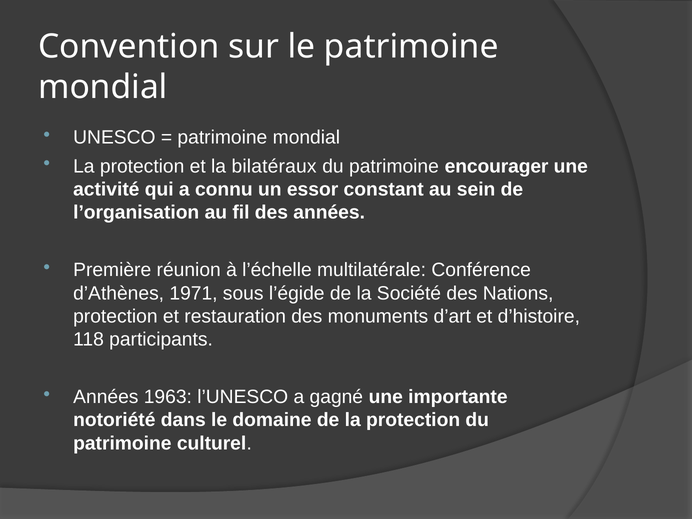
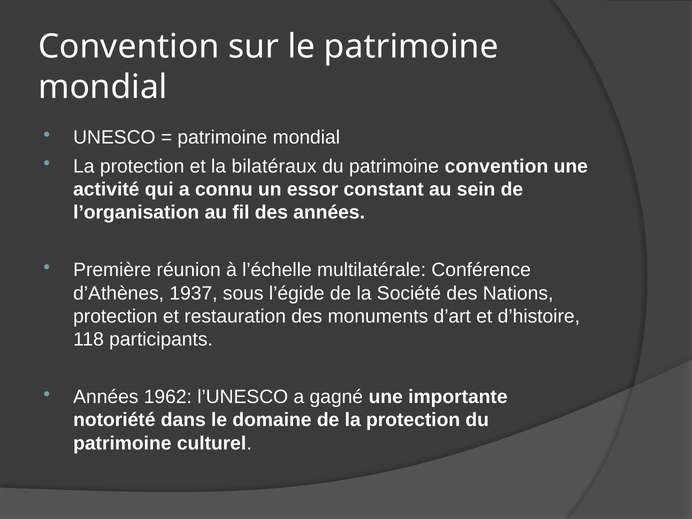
patrimoine encourager: encourager -> convention (496, 166)
1971: 1971 -> 1937 (194, 293)
1963: 1963 -> 1962 (168, 397)
